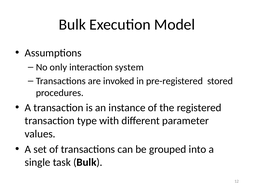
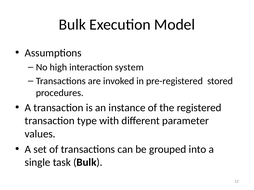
only: only -> high (58, 67)
